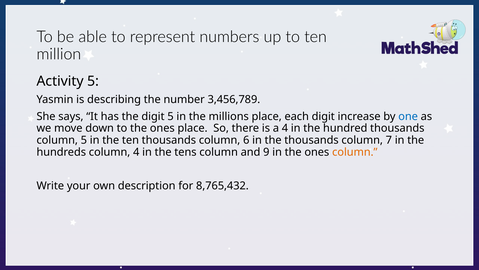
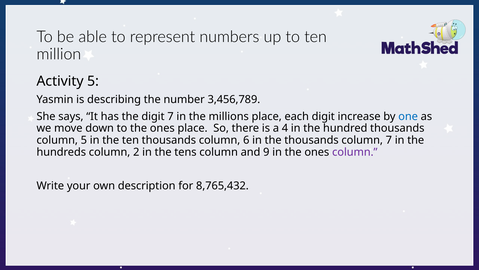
digit 5: 5 -> 7 (170, 116)
column 4: 4 -> 2 (136, 152)
column colour: orange -> purple (355, 152)
